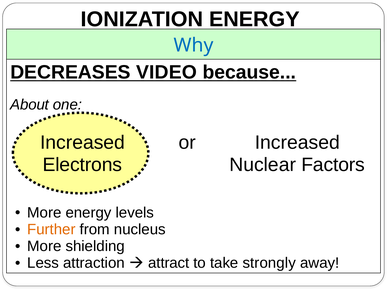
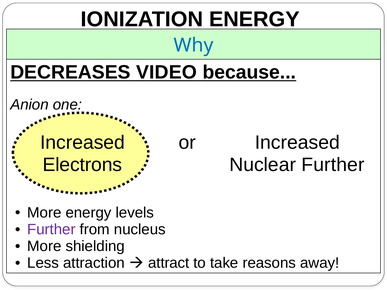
About: About -> Anion (30, 105)
Nuclear Factors: Factors -> Further (333, 165)
Further colour: orange -> purple (51, 230)
strongly: strongly -> reasons (269, 263)
